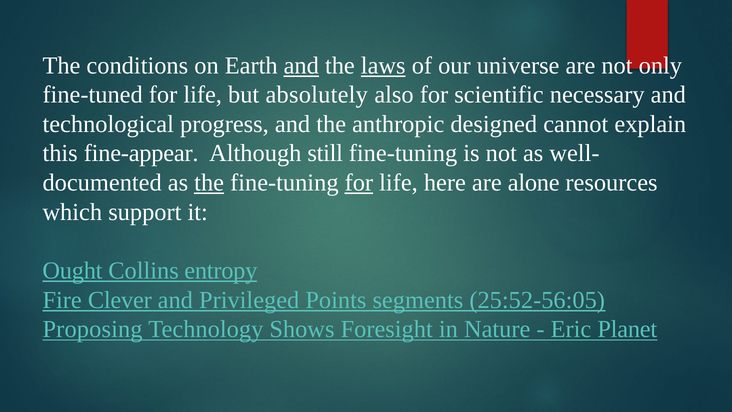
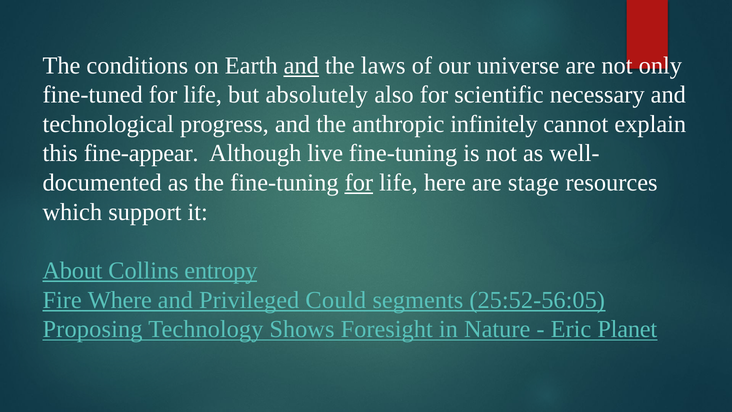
laws underline: present -> none (383, 65)
designed: designed -> infinitely (494, 124)
still: still -> live (325, 153)
the underline: present -> none (209, 183)
alone: alone -> stage (533, 183)
Ought: Ought -> About (72, 270)
Clever: Clever -> Where (120, 300)
Points: Points -> Could (336, 300)
